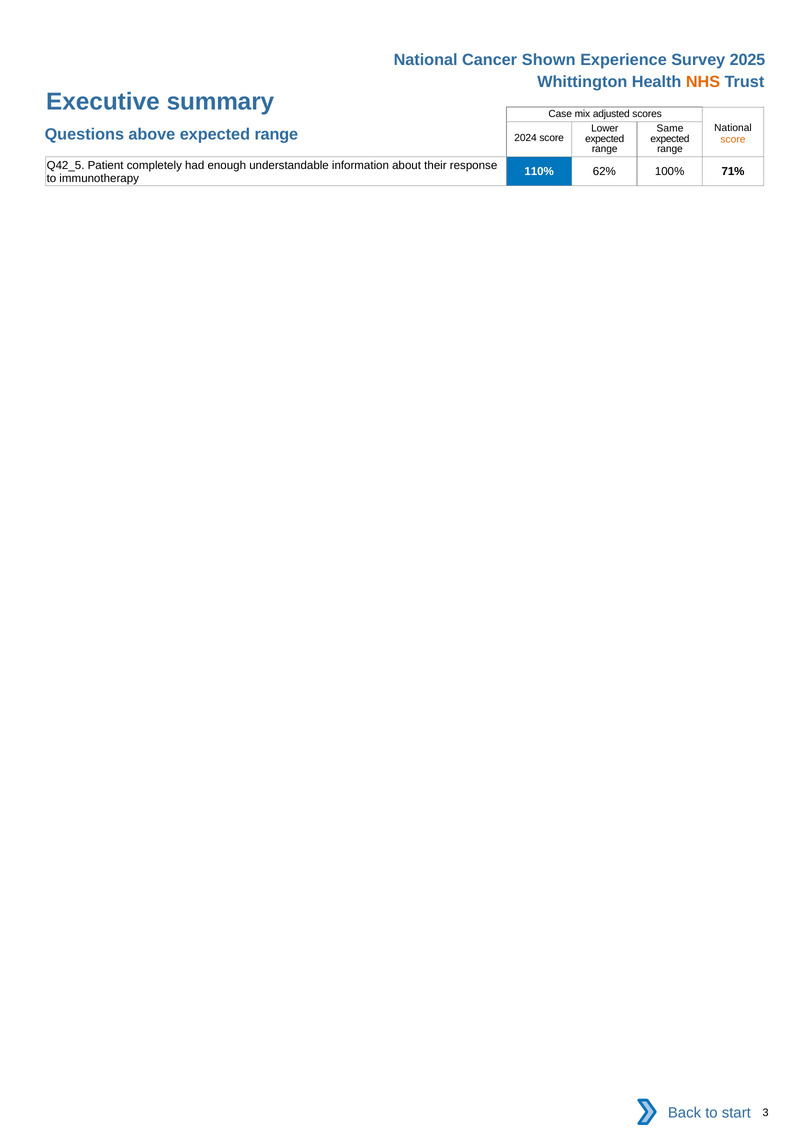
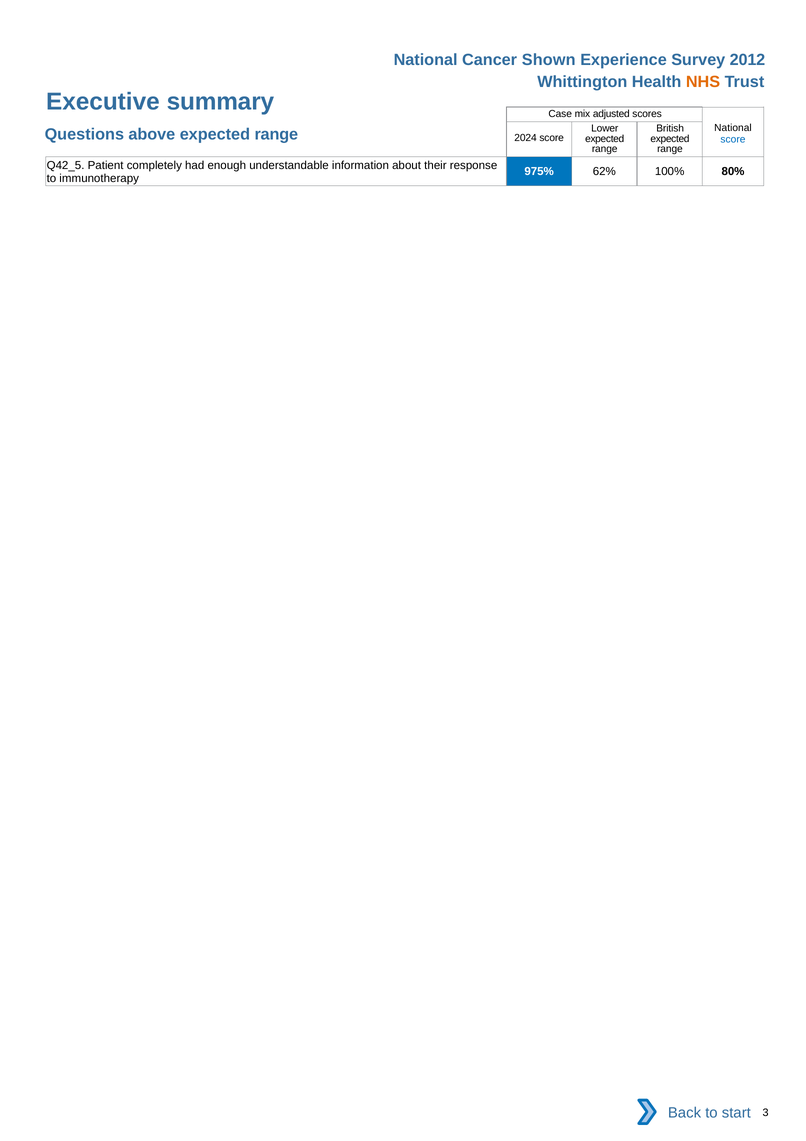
2025: 2025 -> 2012 (747, 60)
Same: Same -> British (670, 128)
score colour: orange -> blue (733, 139)
110%: 110% -> 975% (539, 171)
71%: 71% -> 80% (733, 171)
